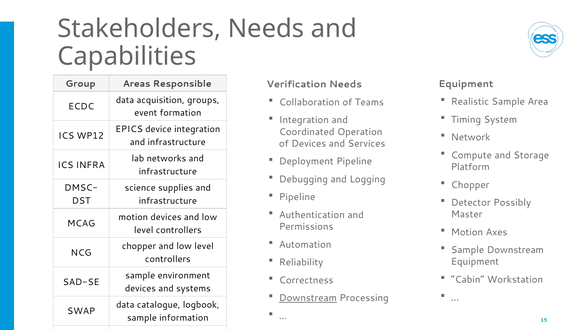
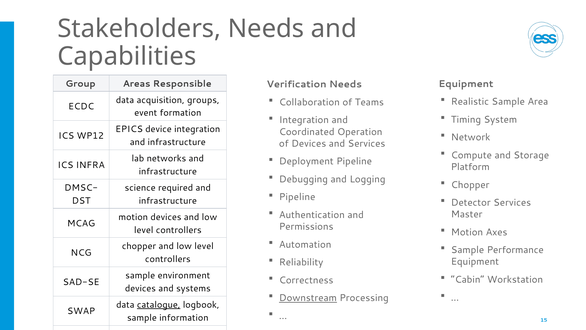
supplies: supplies -> required (176, 188)
Detector Possibly: Possibly -> Services (512, 202)
Sample Downstream: Downstream -> Performance (515, 250)
catalogue underline: none -> present (159, 304)
